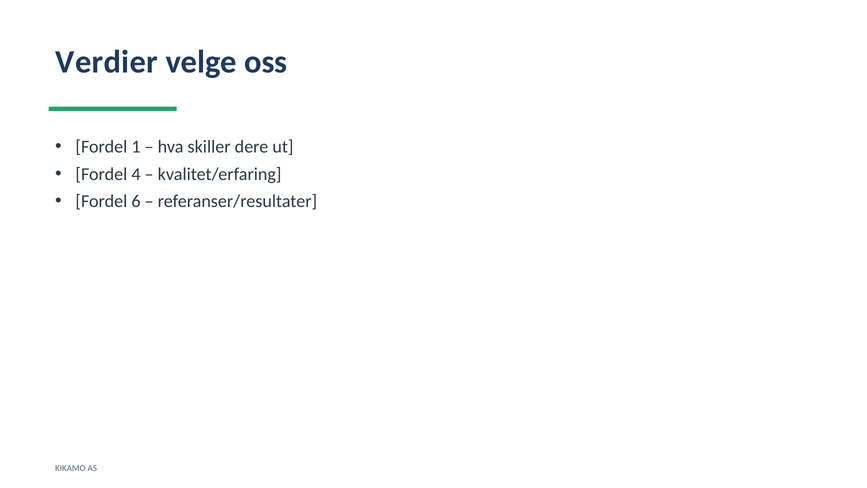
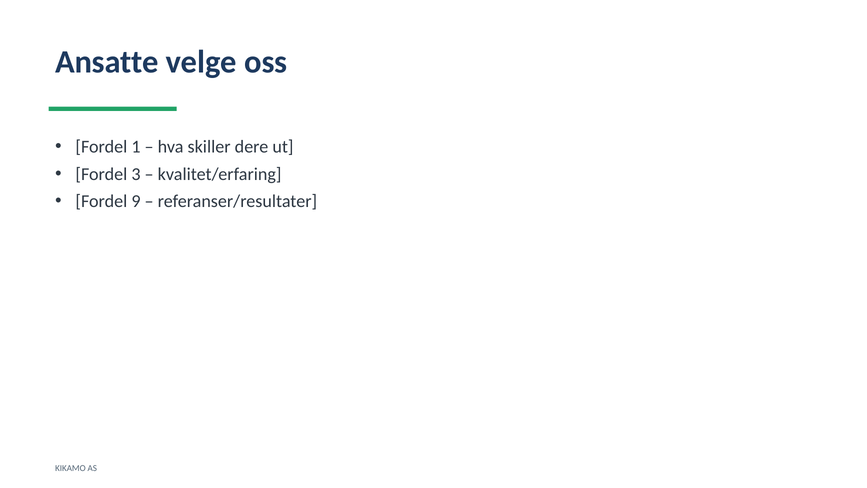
Verdier: Verdier -> Ansatte (107, 62)
4: 4 -> 3 (136, 174)
6: 6 -> 9 (136, 201)
